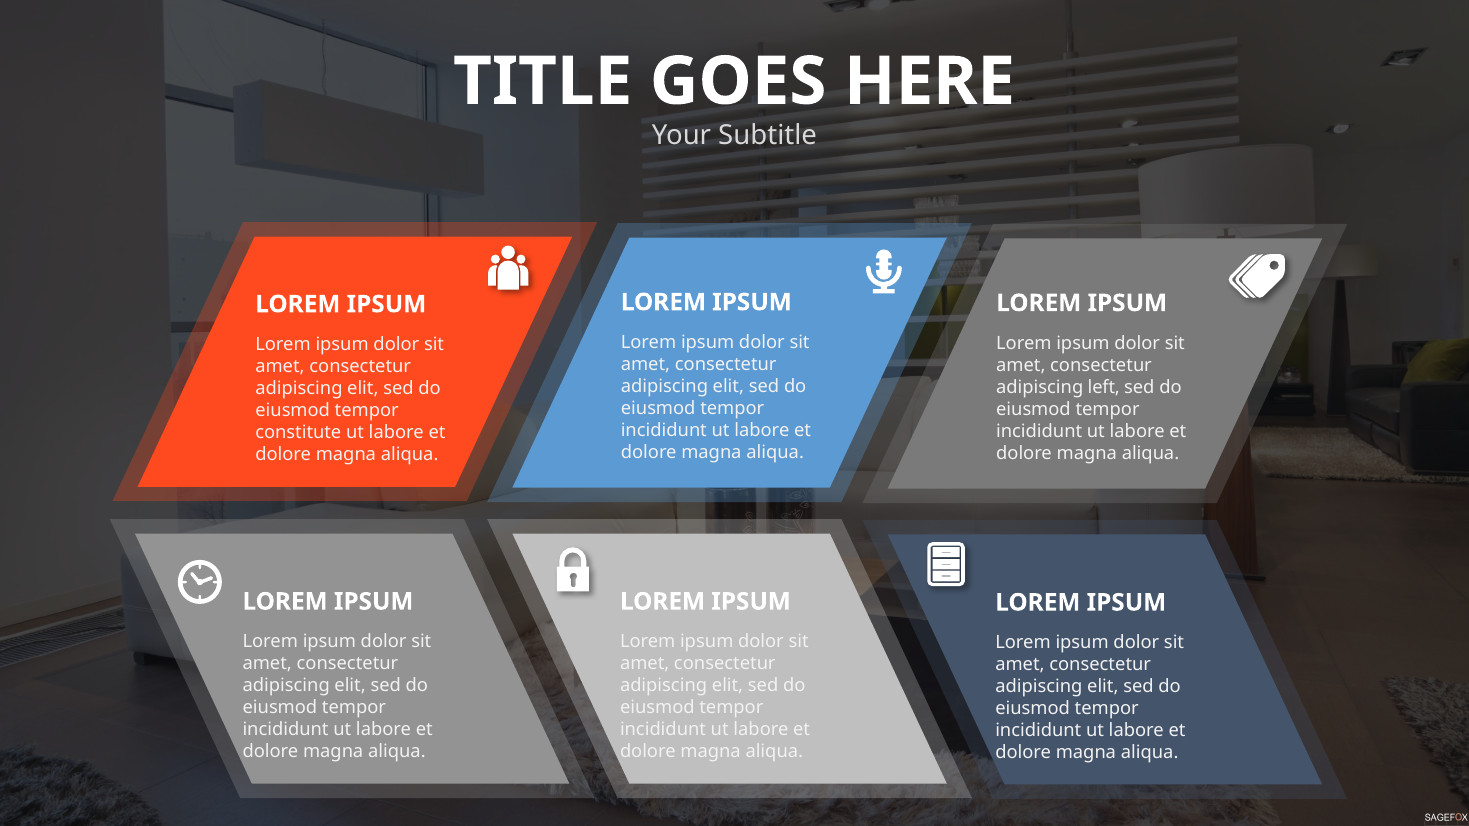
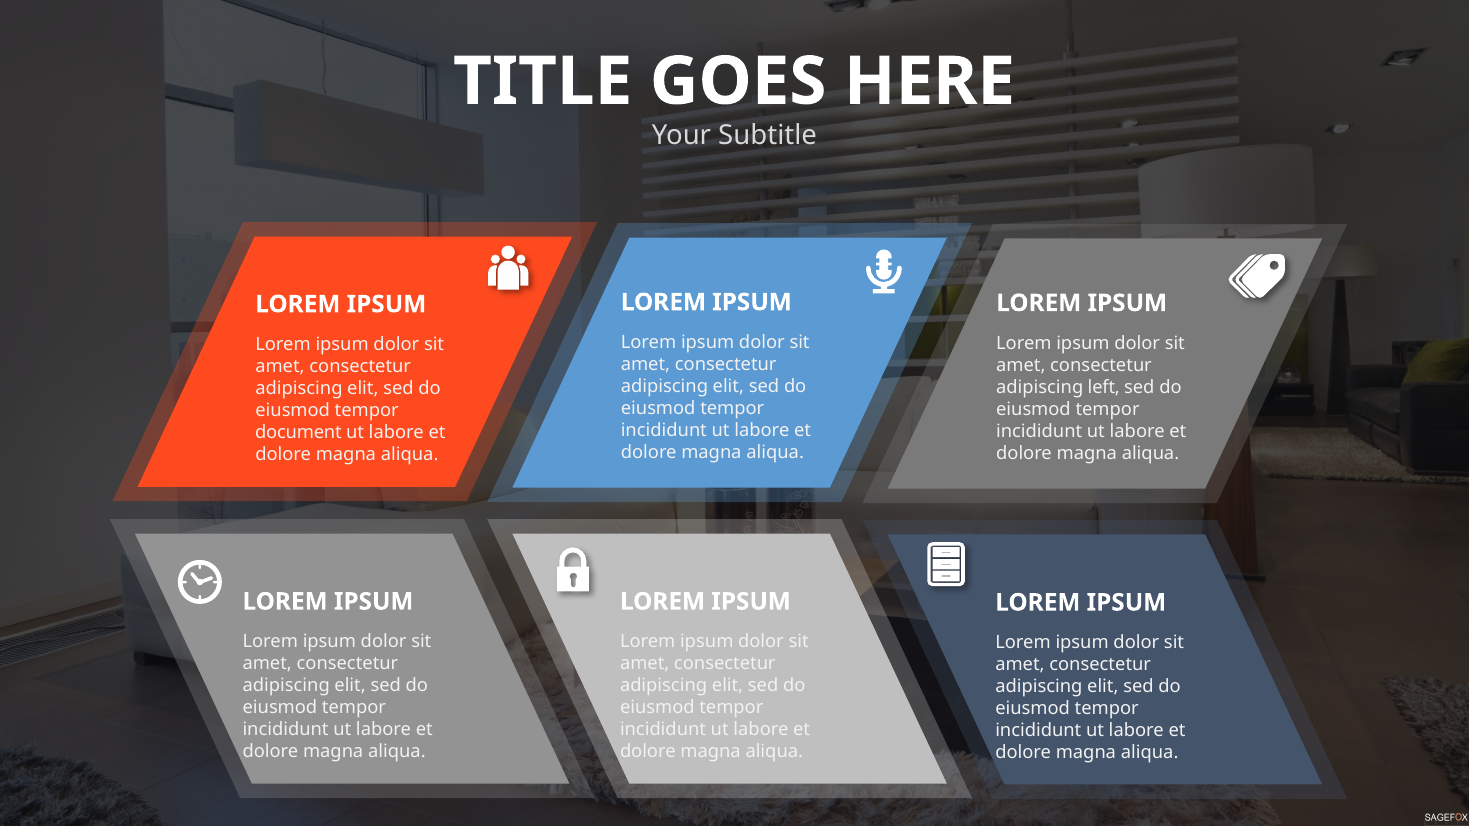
constitute: constitute -> document (298, 432)
